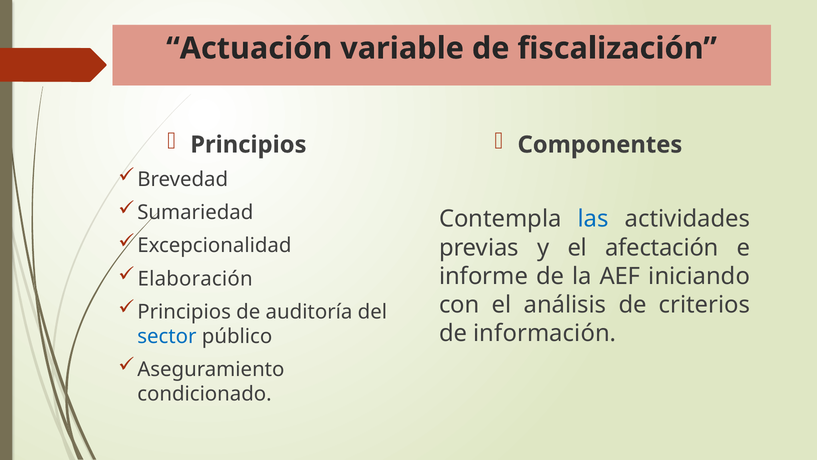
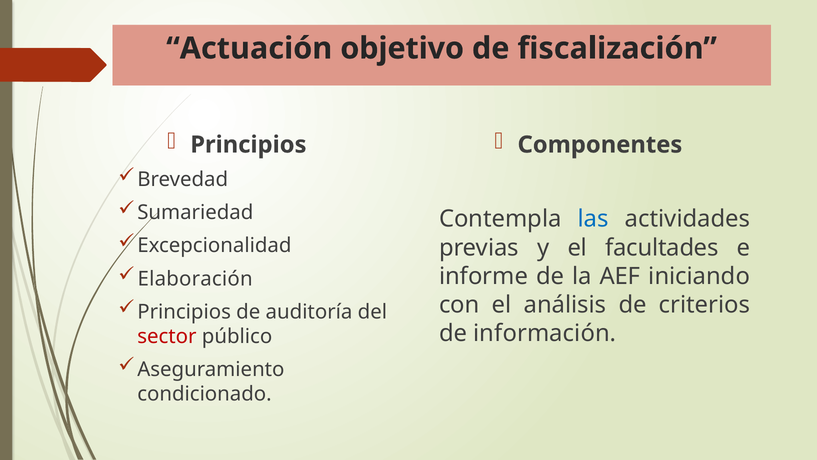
variable: variable -> objetivo (402, 48)
afectación: afectación -> facultades (662, 247)
sector colour: blue -> red (167, 336)
